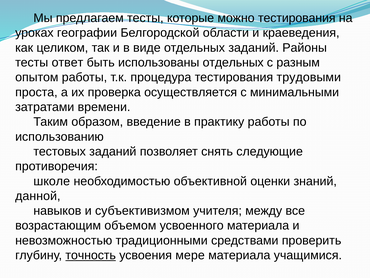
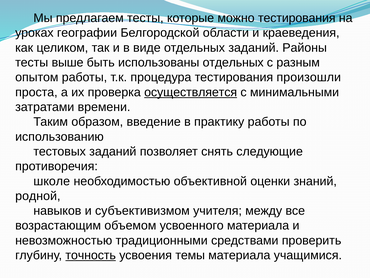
ответ: ответ -> выше (68, 62)
трудовыми: трудовыми -> произошли (309, 77)
осуществляется underline: none -> present (191, 92)
данной: данной -> родной (38, 196)
мере: мере -> темы (190, 255)
